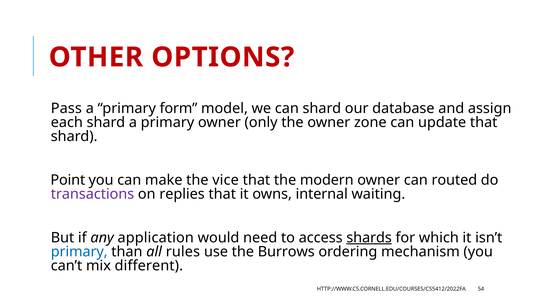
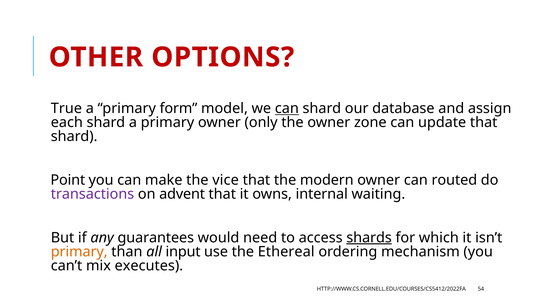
Pass: Pass -> True (66, 108)
can underline: none -> present (287, 108)
replies: replies -> advent (182, 194)
application: application -> guarantees (156, 238)
primary colour: blue -> orange (79, 252)
rules: rules -> input (183, 252)
Burrows: Burrows -> Ethereal (286, 252)
different: different -> executes (149, 266)
